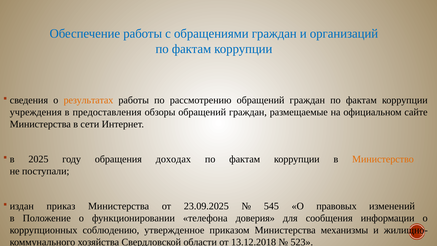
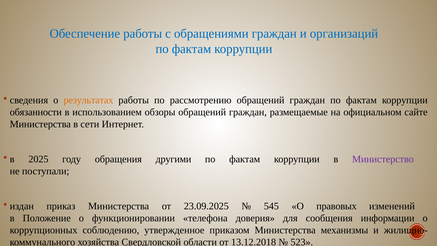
учреждения: учреждения -> обязанности (36, 112)
предоставления: предоставления -> использованием (107, 112)
доходах: доходах -> другими (173, 159)
Министерство colour: orange -> purple (383, 159)
